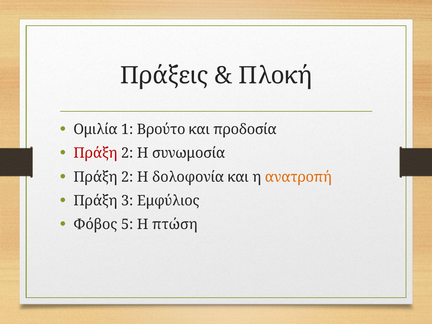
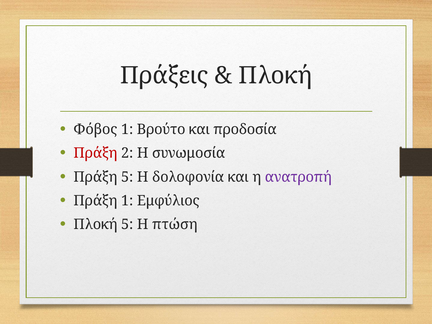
Ομιλία: Ομιλία -> Φόβος (95, 129)
2: 2 -> 5 (127, 177)
ανατροπή colour: orange -> purple (298, 177)
Πράξη 3: 3 -> 1 (127, 201)
Φόβος: Φόβος -> Πλοκή (95, 224)
